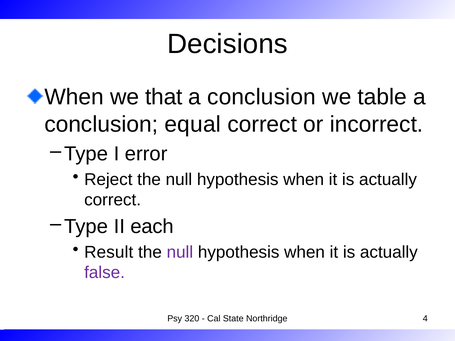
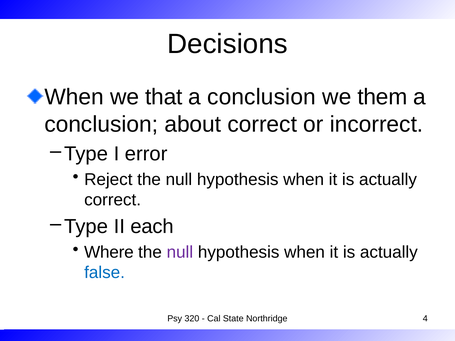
table: table -> them (382, 97)
equal: equal -> about (193, 124)
Result: Result -> Where (109, 252)
false colour: purple -> blue (105, 273)
